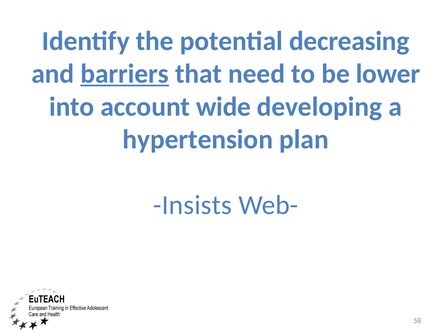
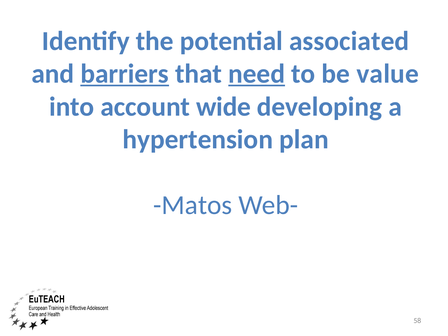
decreasing: decreasing -> associated (349, 41)
need underline: none -> present (257, 74)
lower: lower -> value (388, 74)
Insists: Insists -> Matos (193, 205)
